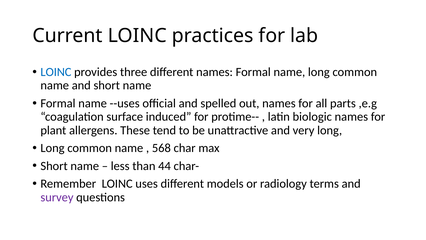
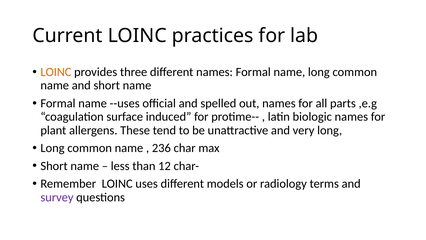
LOINC colour: blue -> orange (56, 72)
568: 568 -> 236 (161, 148)
44: 44 -> 12 (165, 166)
